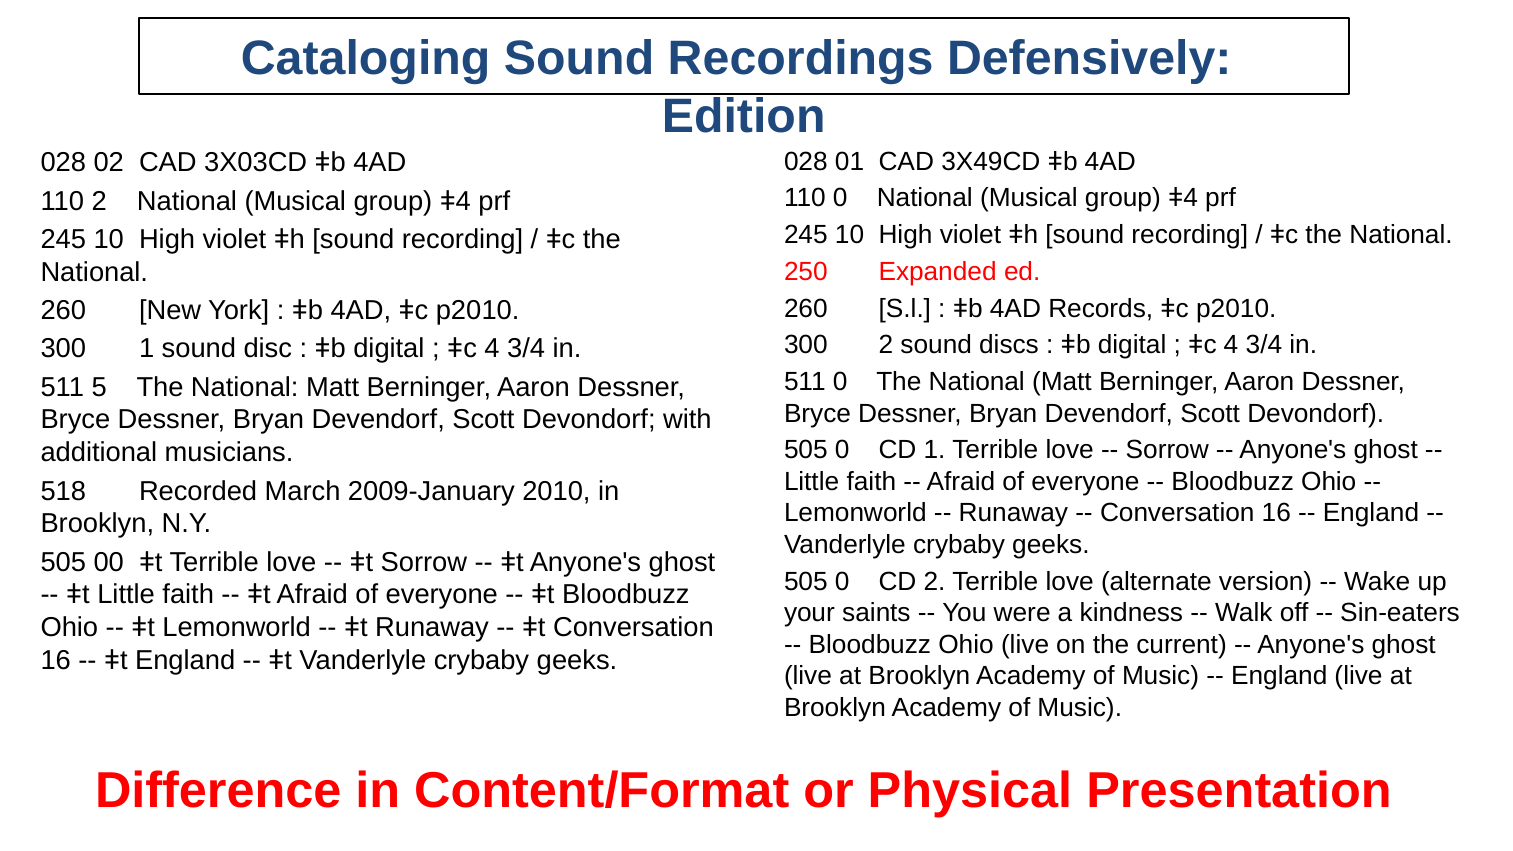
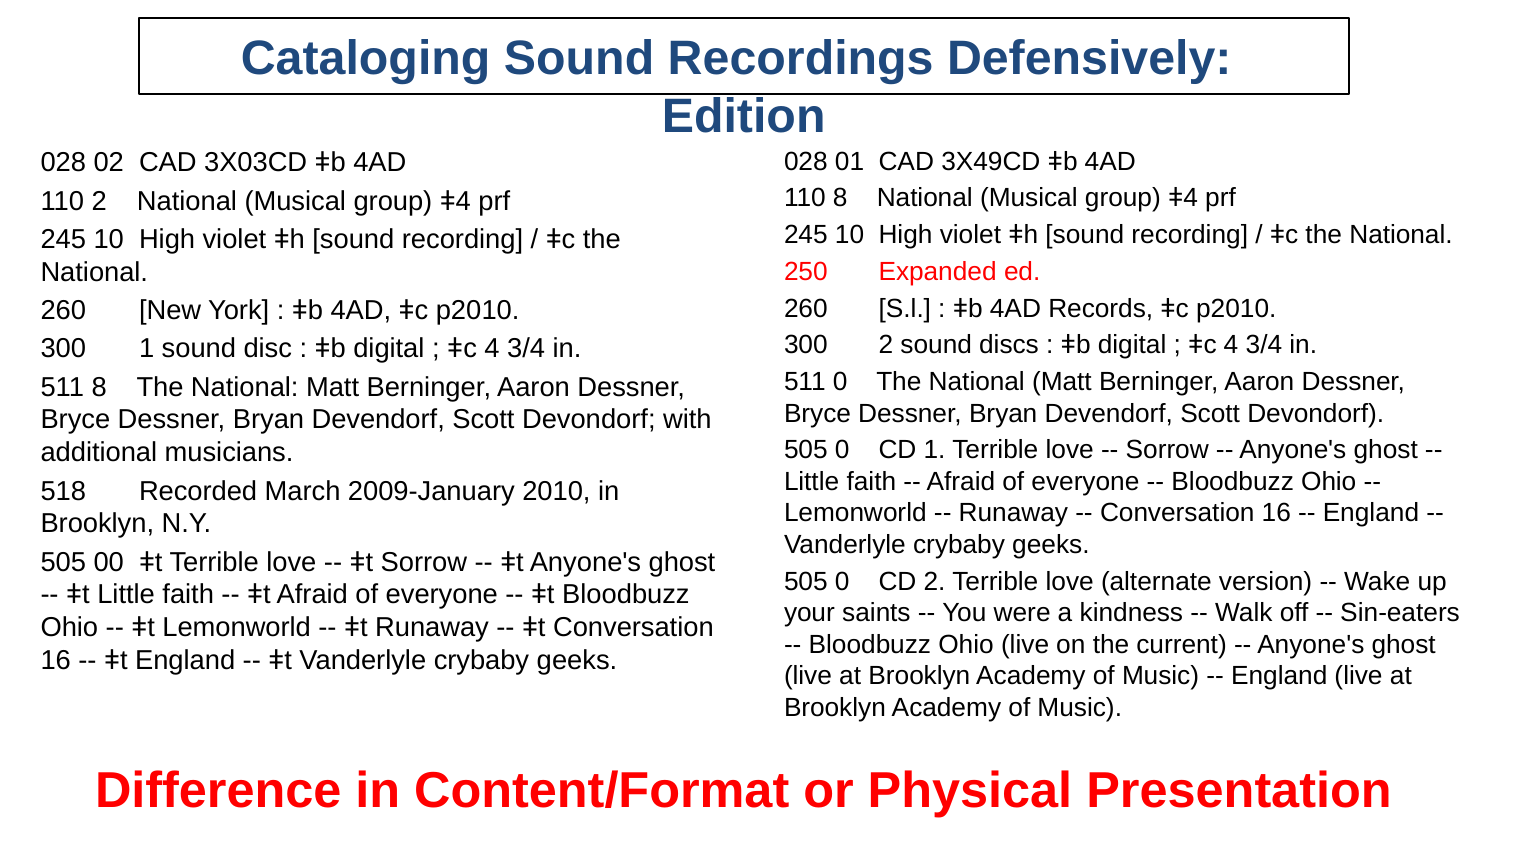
110 0: 0 -> 8 (840, 198)
511 5: 5 -> 8 (99, 387)
